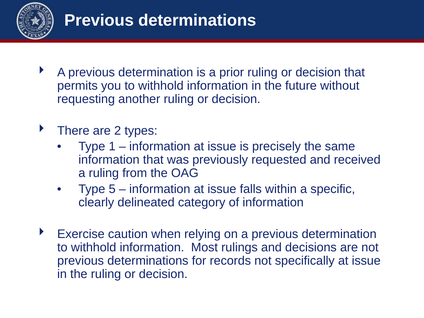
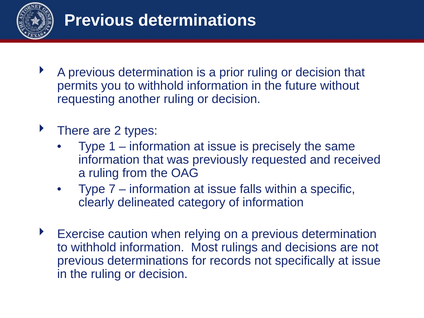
5: 5 -> 7 (112, 189)
